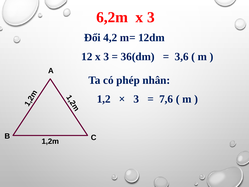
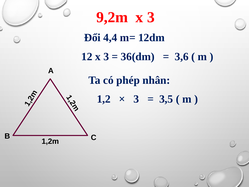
6,2m: 6,2m -> 9,2m (112, 17)
4,2: 4,2 -> 4,4 (110, 38)
7,6: 7,6 -> 3,5 (166, 99)
